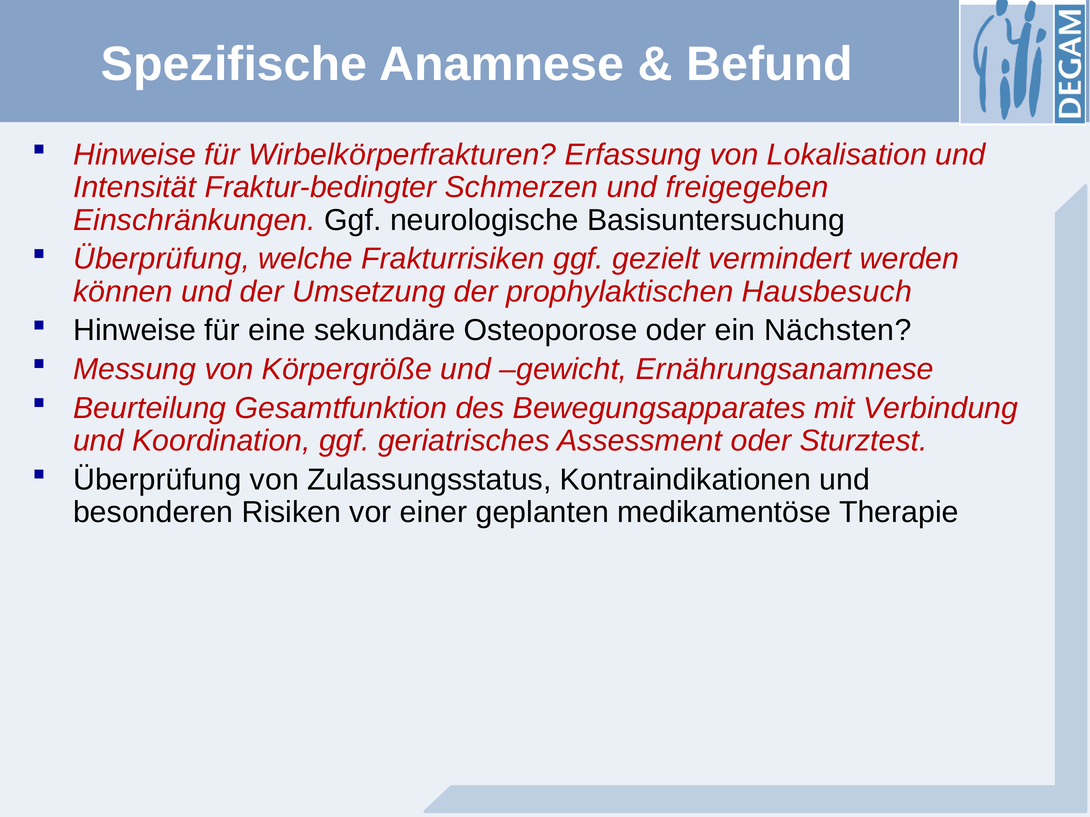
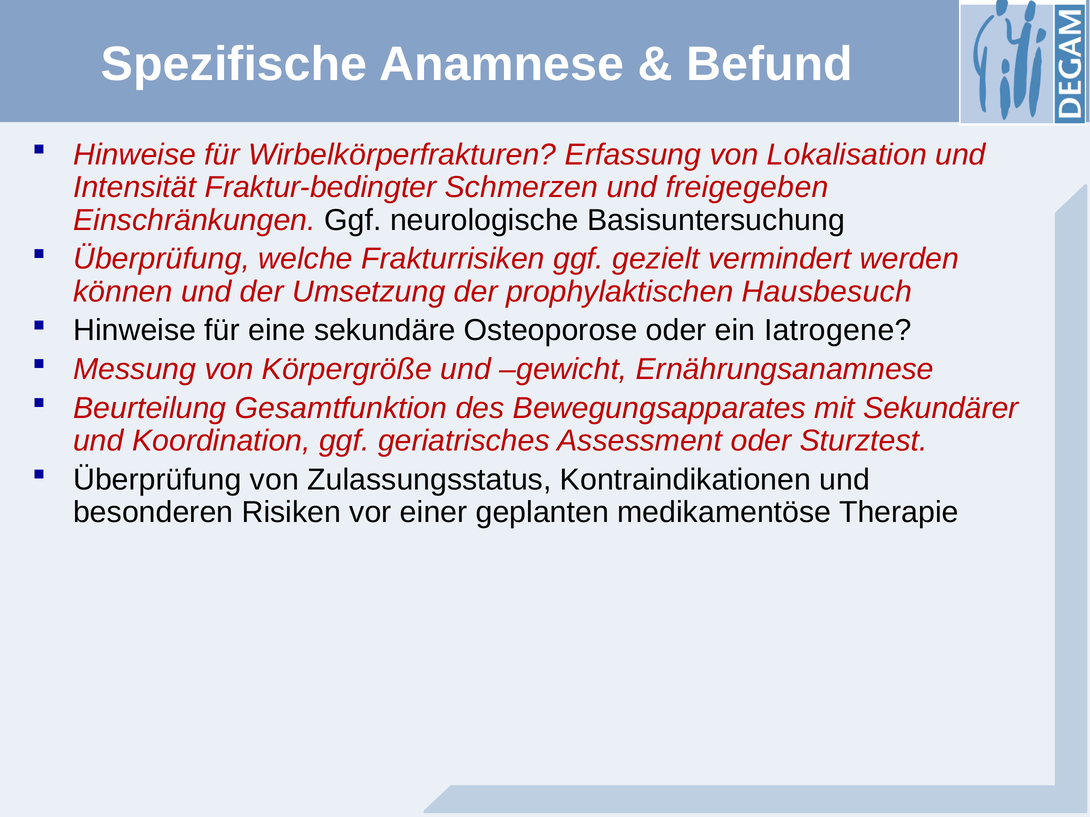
Nächsten: Nächsten -> Iatrogene (838, 331)
Verbindung: Verbindung -> Sekundärer (941, 408)
